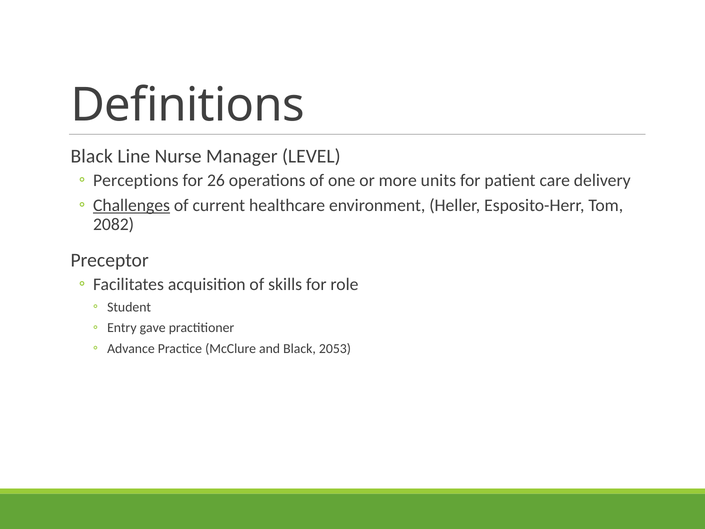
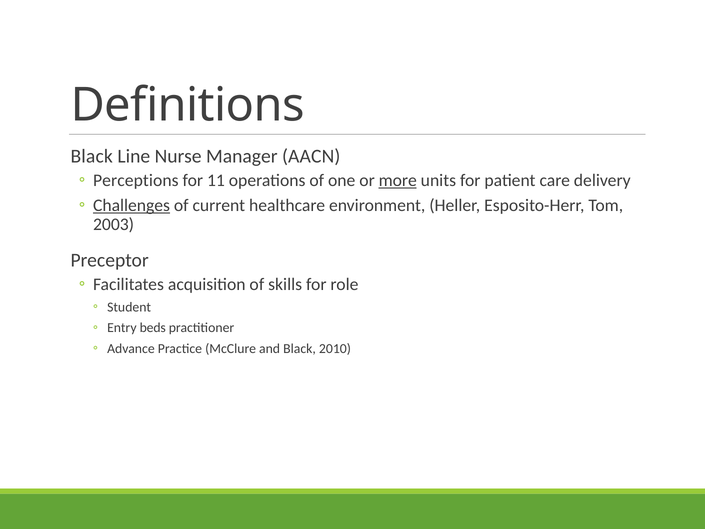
LEVEL: LEVEL -> AACN (311, 156)
26: 26 -> 11 (216, 180)
more underline: none -> present (398, 180)
2082: 2082 -> 2003 (114, 224)
gave: gave -> beds (153, 328)
2053: 2053 -> 2010 (335, 348)
